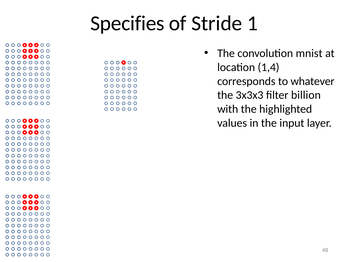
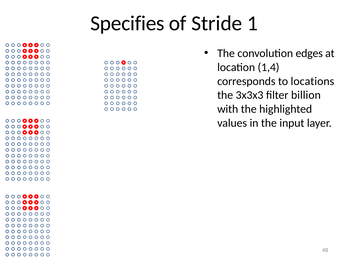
mnist: mnist -> edges (309, 53)
whatever: whatever -> locations (312, 81)
